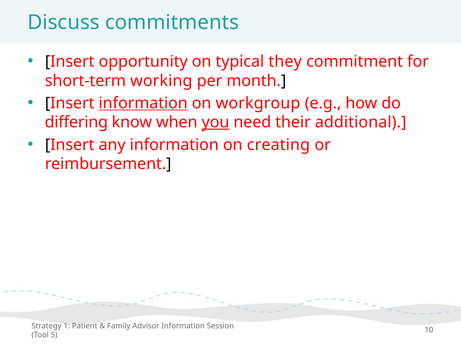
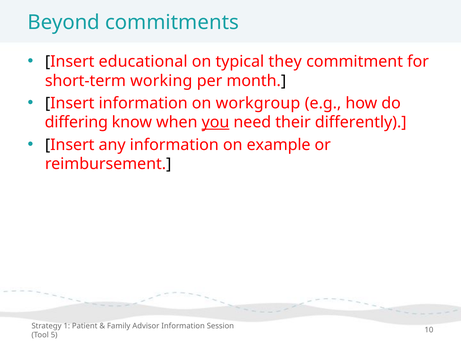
Discuss: Discuss -> Beyond (64, 23)
opportunity: opportunity -> educational (143, 61)
information underline: present -> none (143, 103)
additional: additional -> differently (361, 122)
creating: creating -> example (279, 145)
